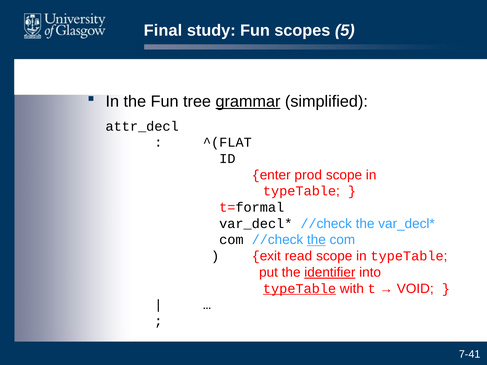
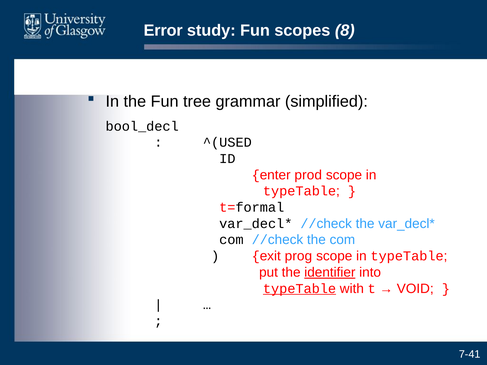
Final: Final -> Error (163, 30)
5: 5 -> 8 (345, 30)
grammar underline: present -> none (248, 102)
attr_decl: attr_decl -> bool_decl (142, 126)
^(FLAT: ^(FLAT -> ^(USED (227, 143)
the underline: present -> none (316, 240)
read: read -> prog (298, 256)
